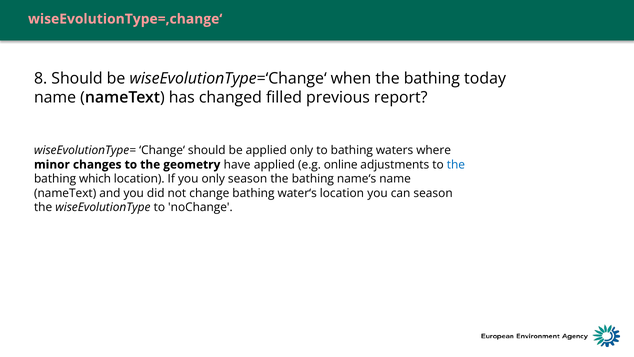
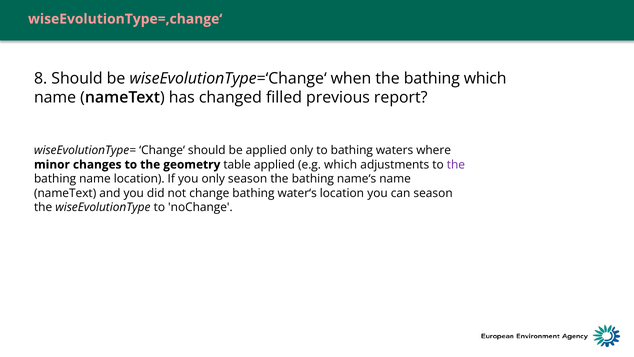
bathing today: today -> which (485, 78)
have: have -> table (237, 164)
e.g online: online -> which (341, 164)
the colour: blue -> purple (456, 164)
bathing which: which -> name (95, 179)
